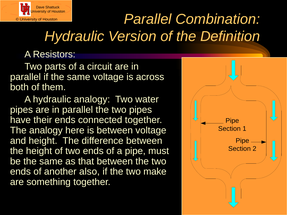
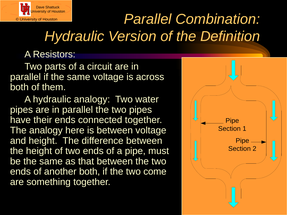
another also: also -> both (90, 172)
make: make -> come (155, 172)
